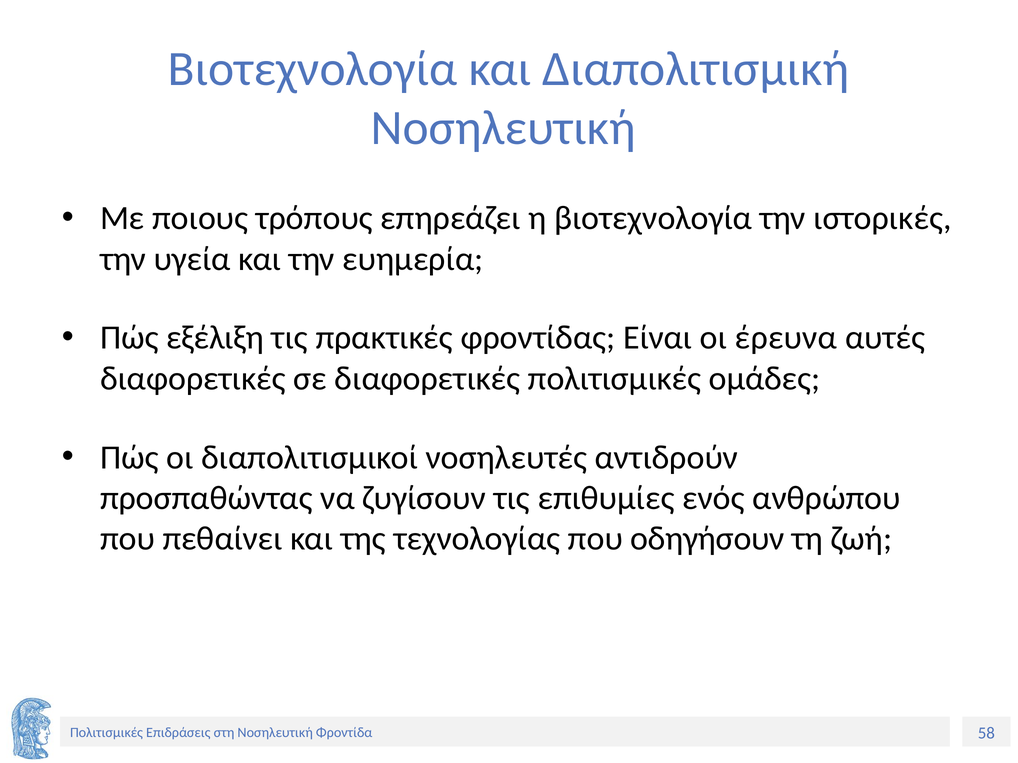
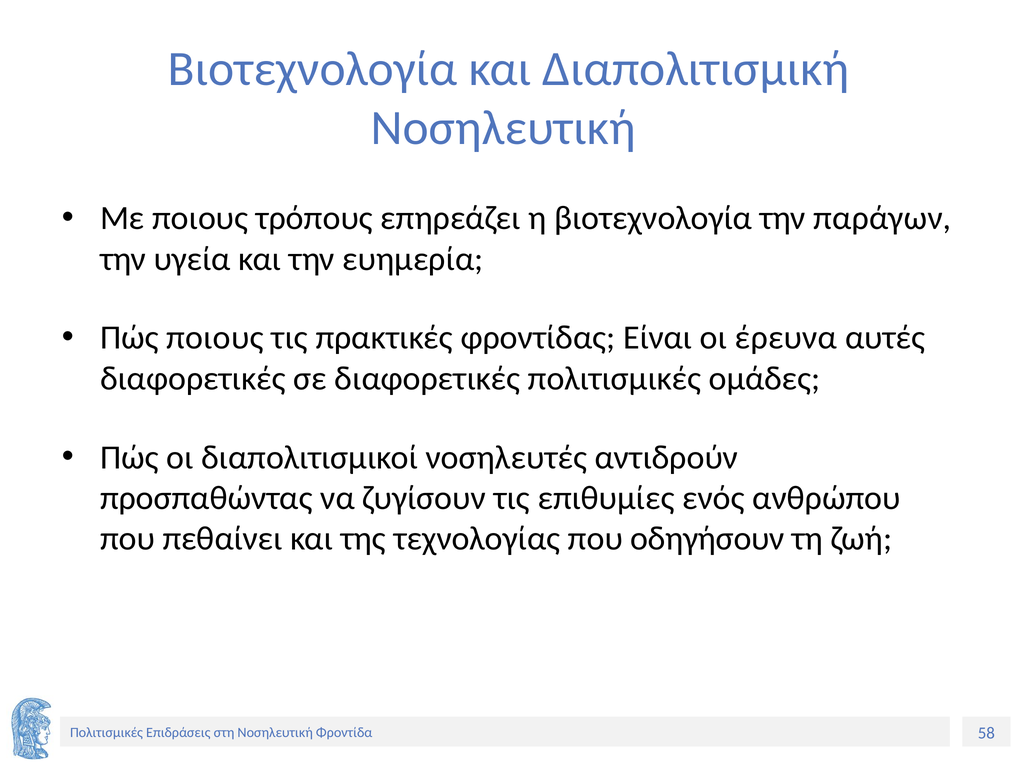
ιστορικές: ιστορικές -> παράγων (882, 218)
Πώς εξέλιξη: εξέλιξη -> ποιους (215, 338)
